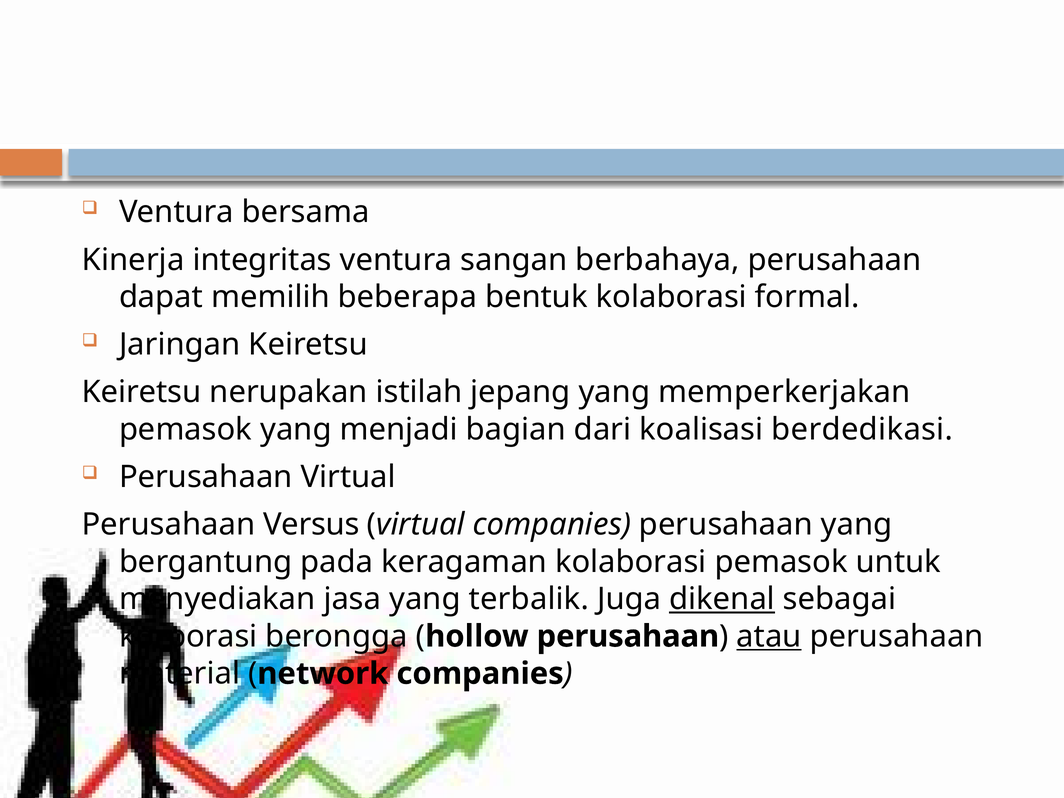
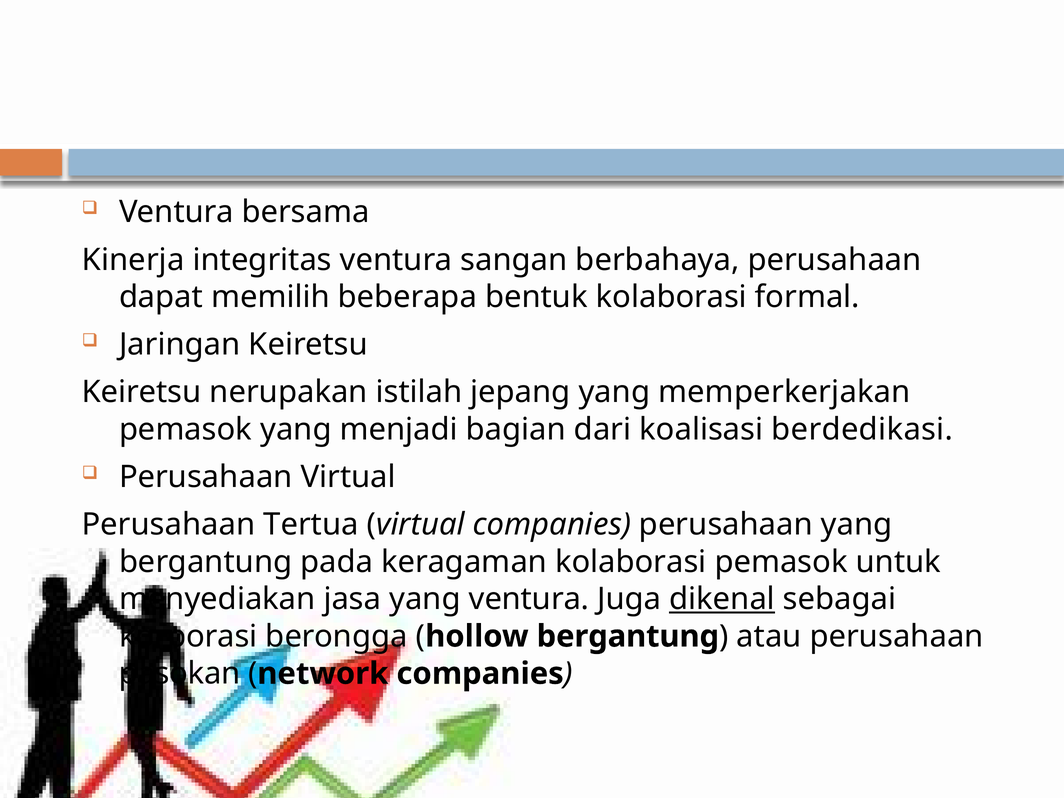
Versus: Versus -> Tertua (311, 525)
yang terbalik: terbalik -> ventura (529, 599)
hollow perusahaan: perusahaan -> bergantung (628, 636)
atau underline: present -> none (769, 636)
material: material -> pasokan (180, 674)
